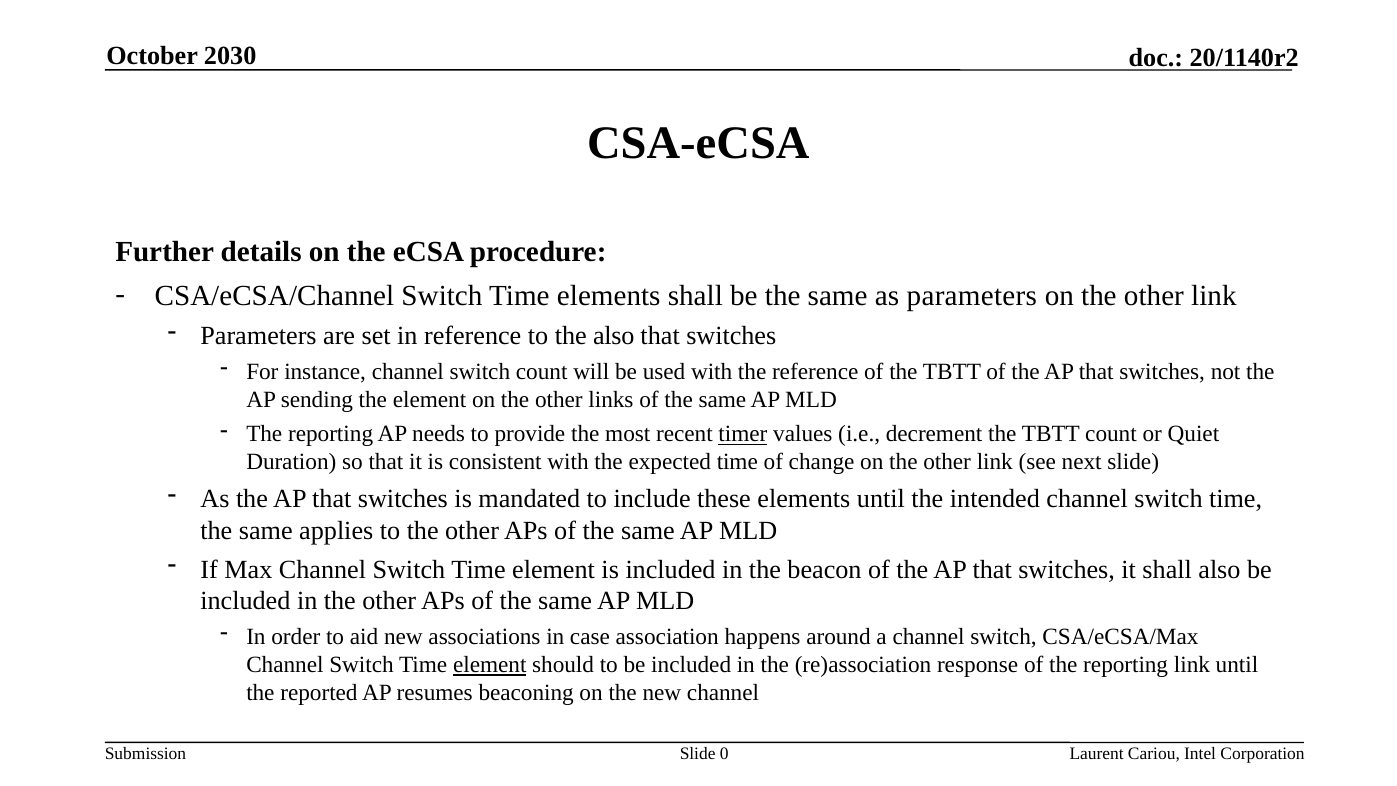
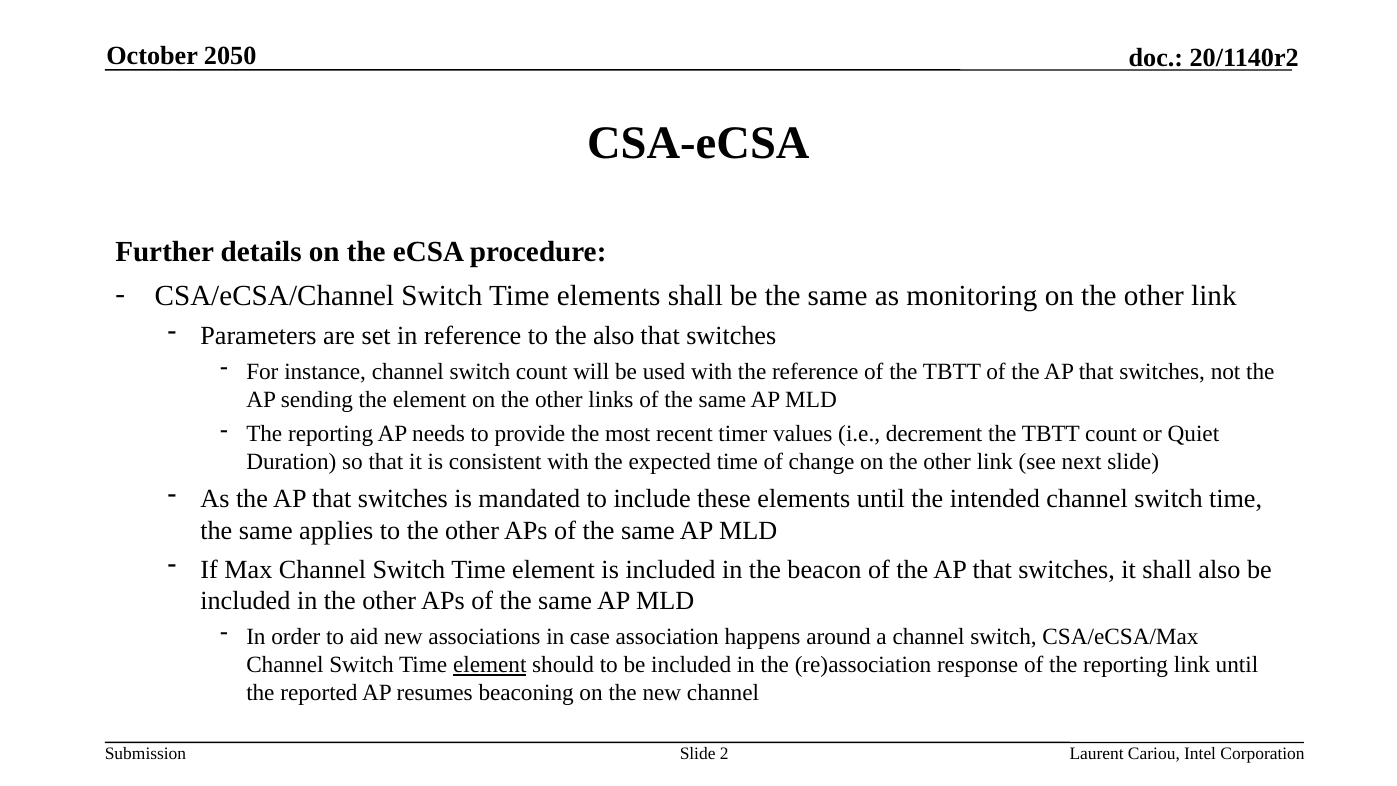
2030: 2030 -> 2050 (230, 56)
as parameters: parameters -> monitoring (972, 295)
timer underline: present -> none (743, 434)
0: 0 -> 2 (724, 754)
